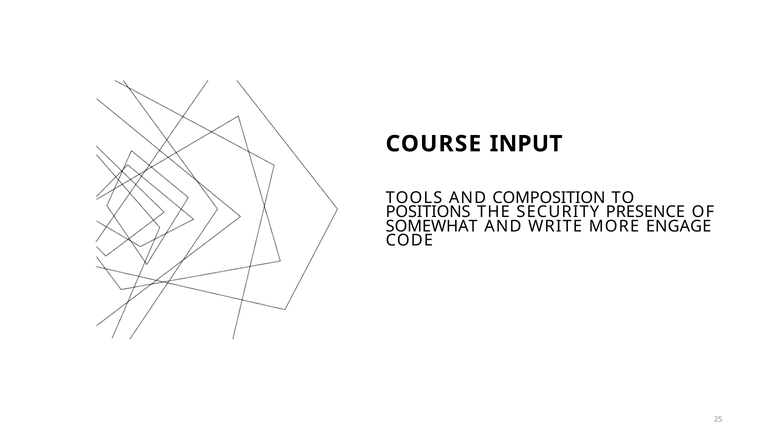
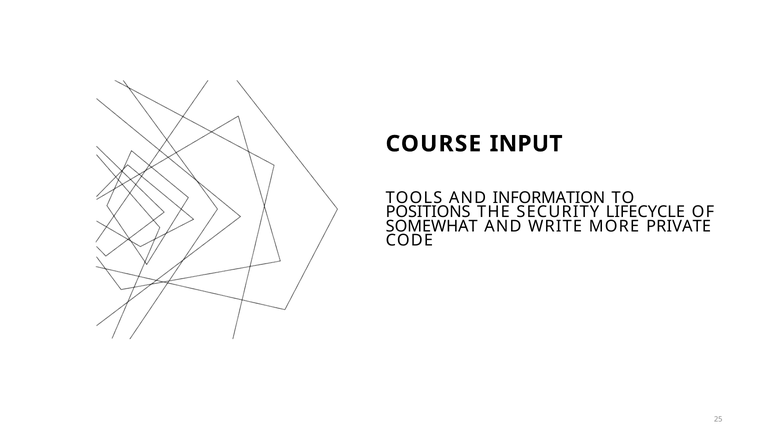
COMPOSITION: COMPOSITION -> INFORMATION (549, 198)
PRESENCE: PRESENCE -> LIFECYCLE (645, 212)
ENGAGE: ENGAGE -> PRIVATE (679, 226)
